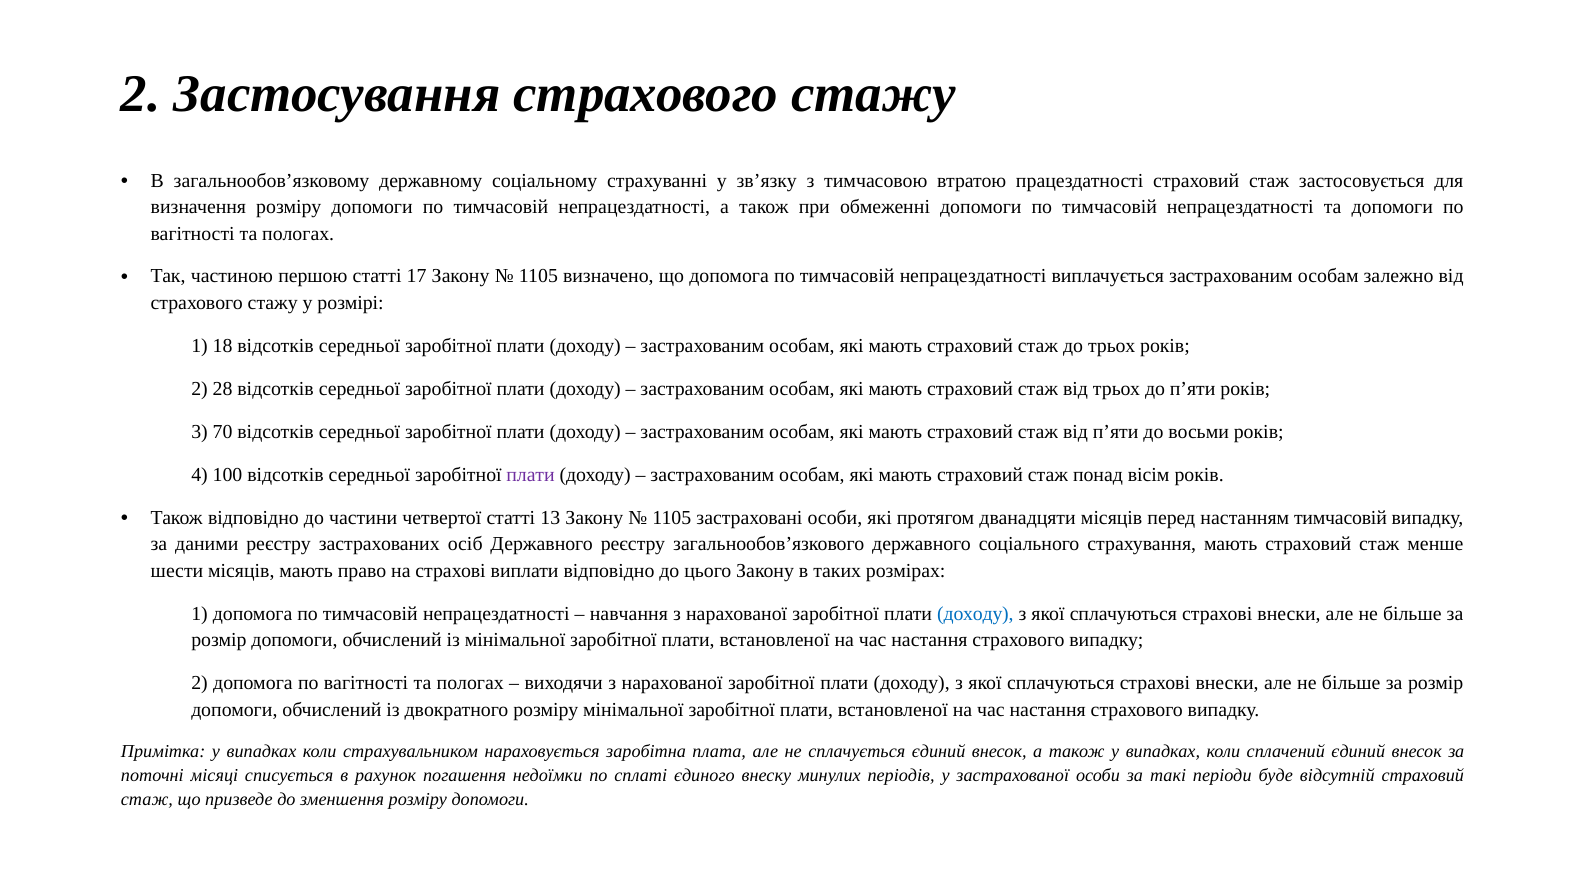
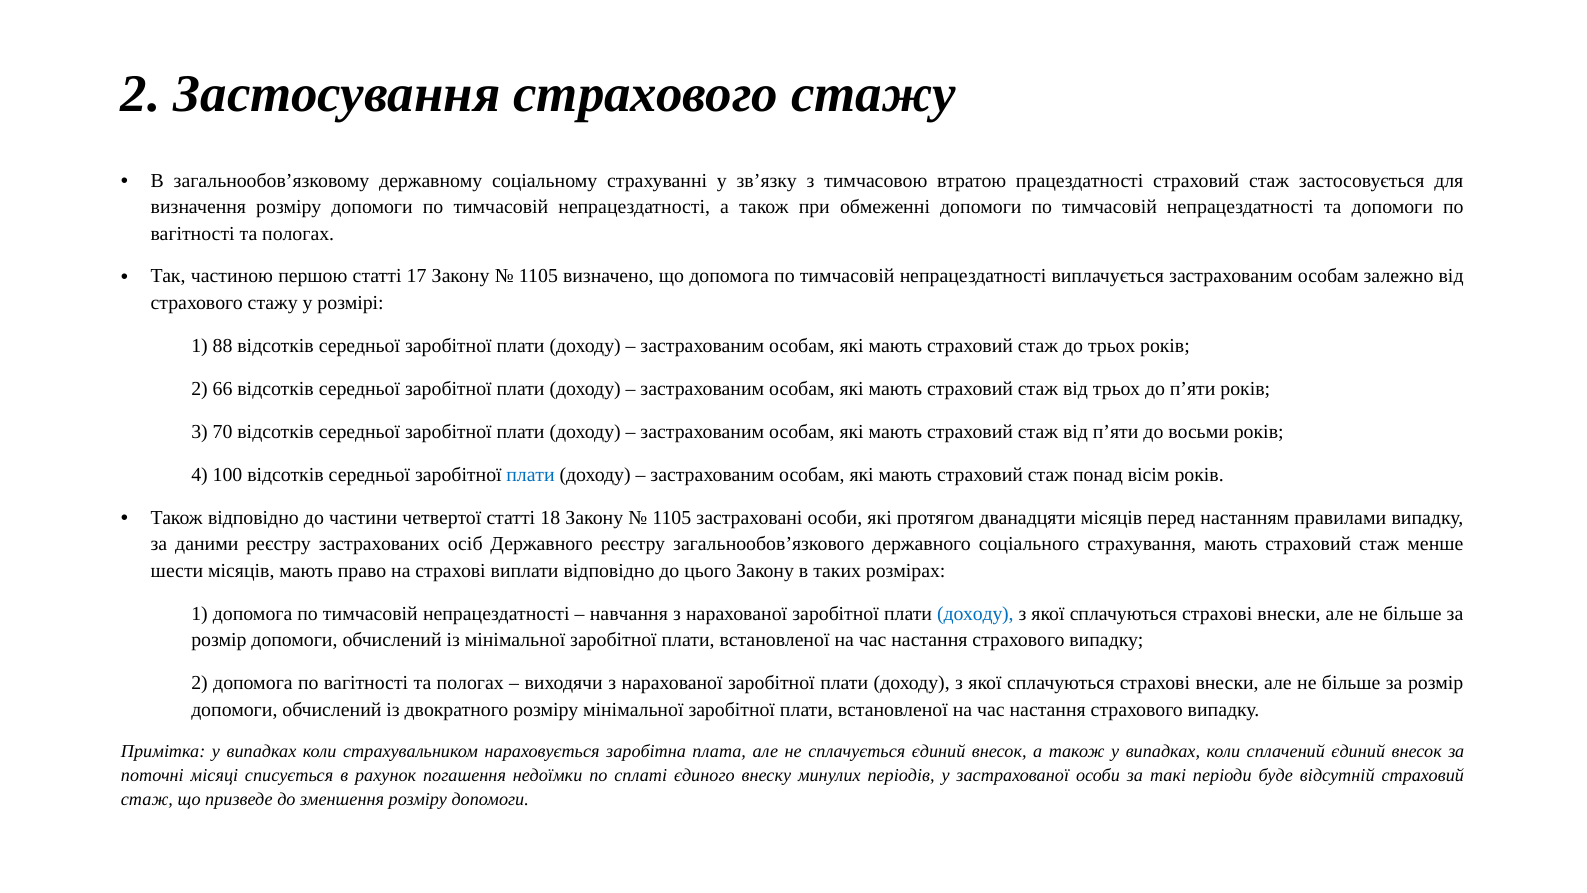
18: 18 -> 88 (223, 346)
28: 28 -> 66 (223, 389)
плати colour: purple -> blue (531, 475)
13: 13 -> 18 (550, 518)
настанням тимчасовій: тимчасовій -> правилами (1340, 518)
